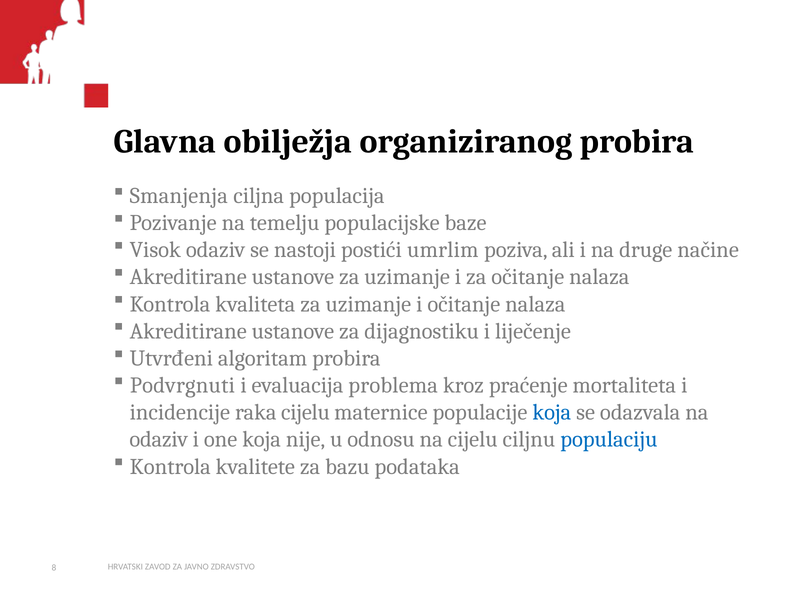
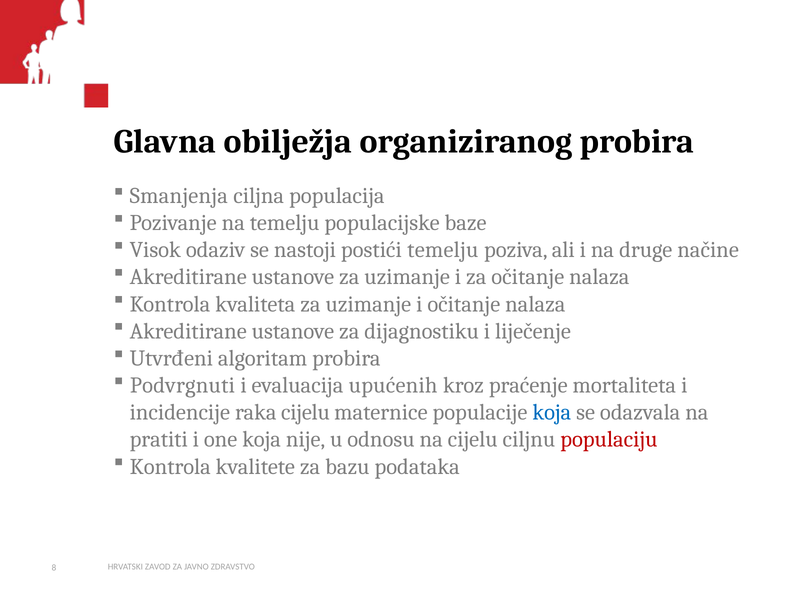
postići umrlim: umrlim -> temelju (443, 250)
problema: problema -> upućenih (393, 385)
odaziv: odaziv -> pratiti (159, 440)
populaciju colour: blue -> red (609, 440)
